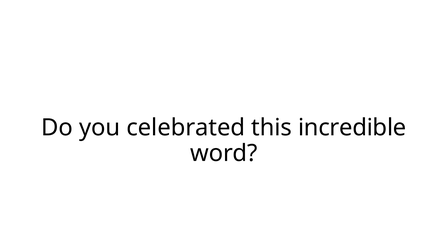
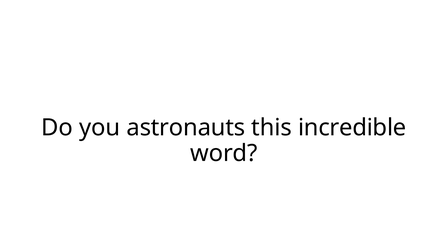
celebrated: celebrated -> astronauts (186, 128)
